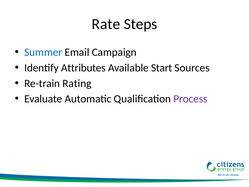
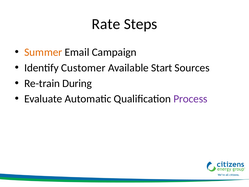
Summer colour: blue -> orange (43, 52)
Attributes: Attributes -> Customer (83, 68)
Rating: Rating -> During (77, 83)
